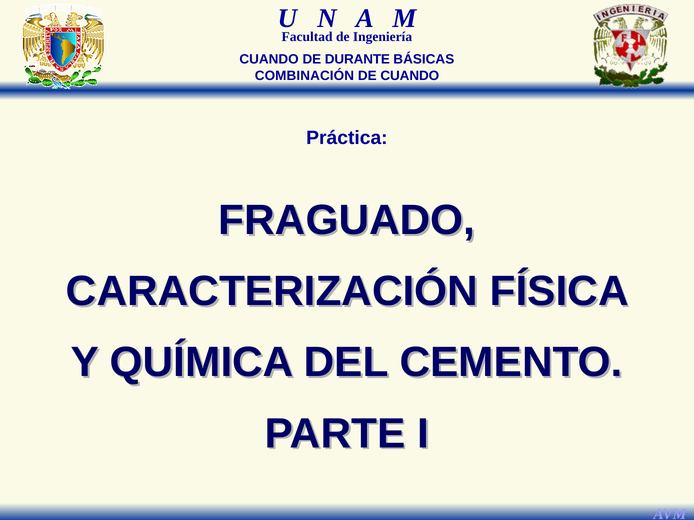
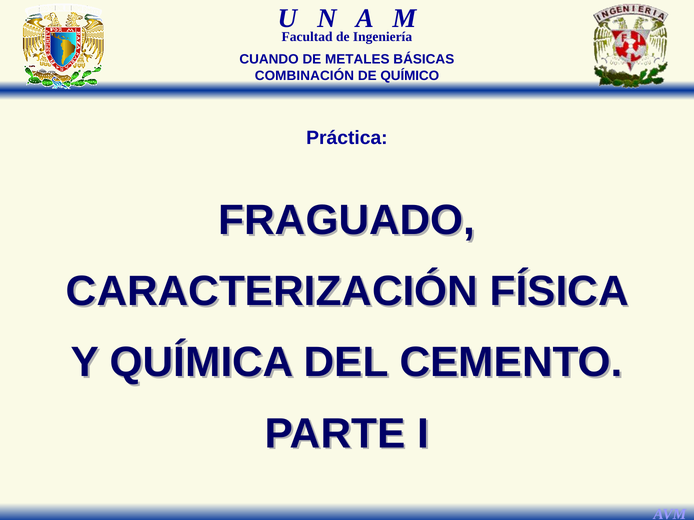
DURANTE: DURANTE -> METALES (357, 60)
DE CUANDO: CUANDO -> QUÍMICO (410, 76)
